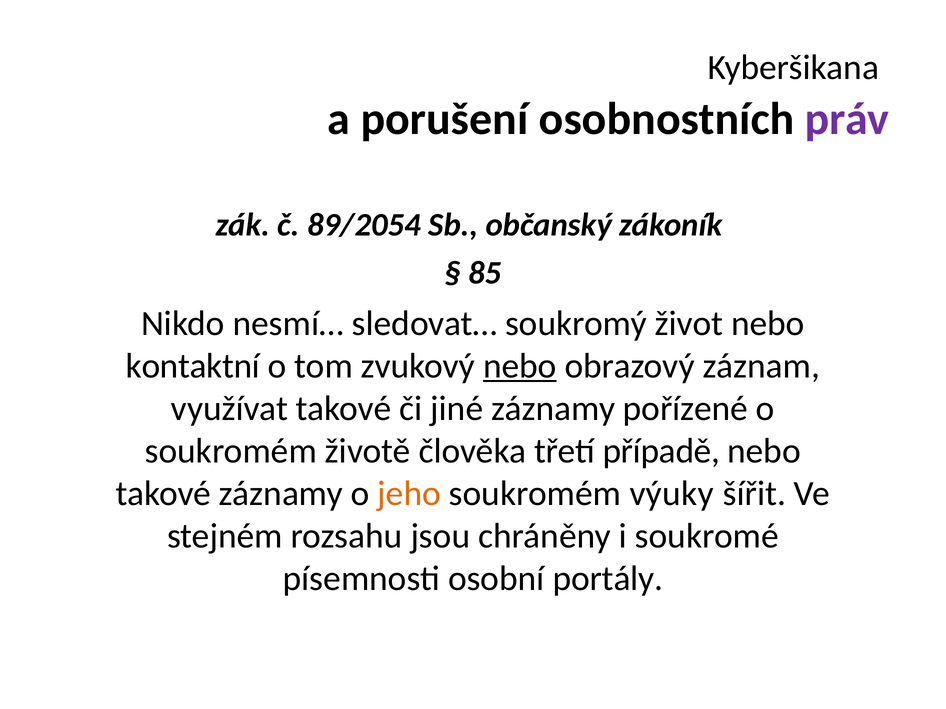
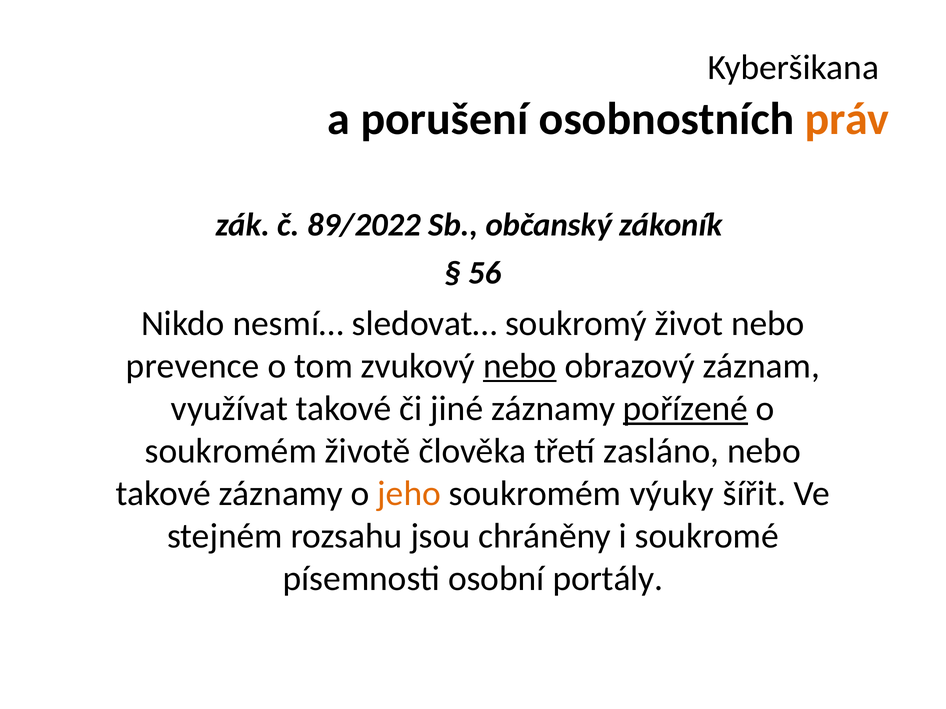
práv colour: purple -> orange (847, 119)
89/2054: 89/2054 -> 89/2022 (364, 225)
85: 85 -> 56 (485, 273)
kontaktní: kontaktní -> prevence (193, 366)
pořízené underline: none -> present (686, 409)
případě: případě -> zasláno (661, 451)
